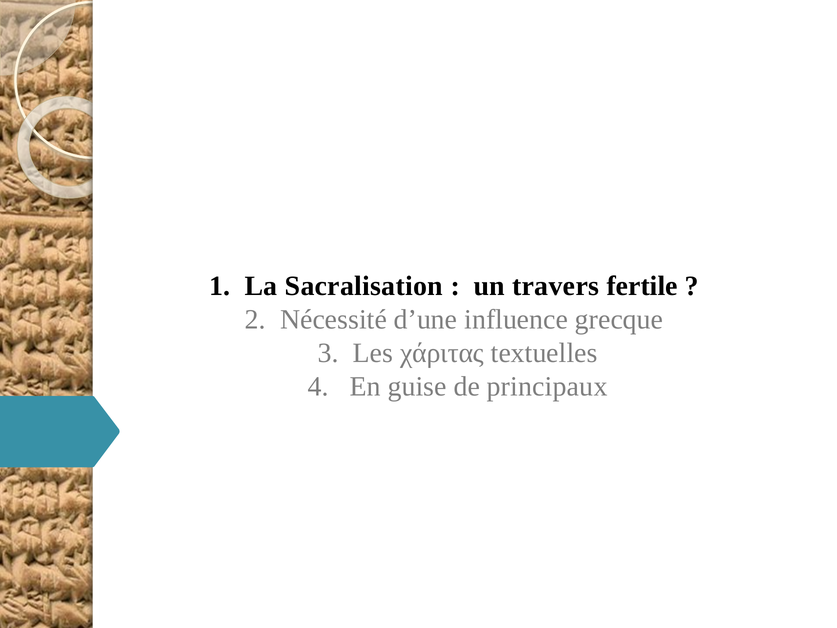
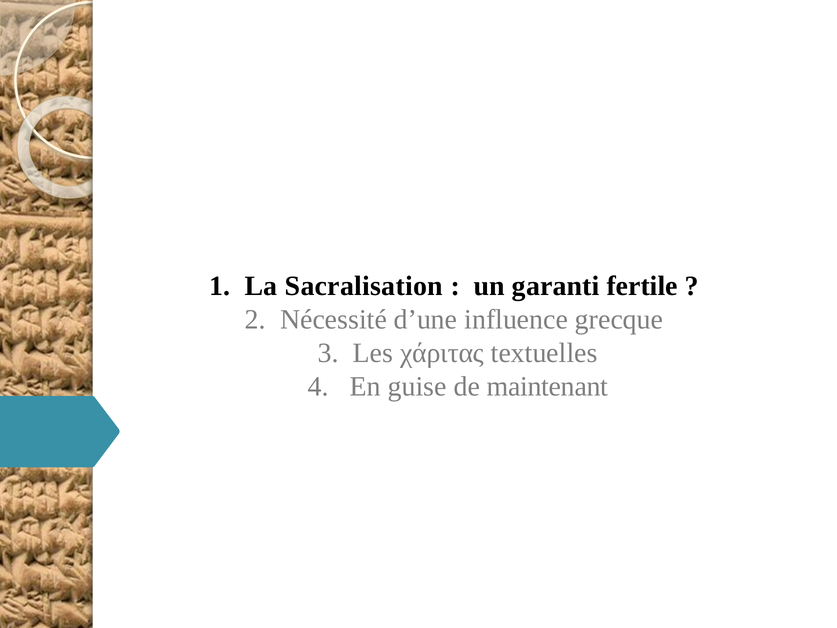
travers: travers -> garanti (556, 286)
principaux: principaux -> maintenant (547, 387)
